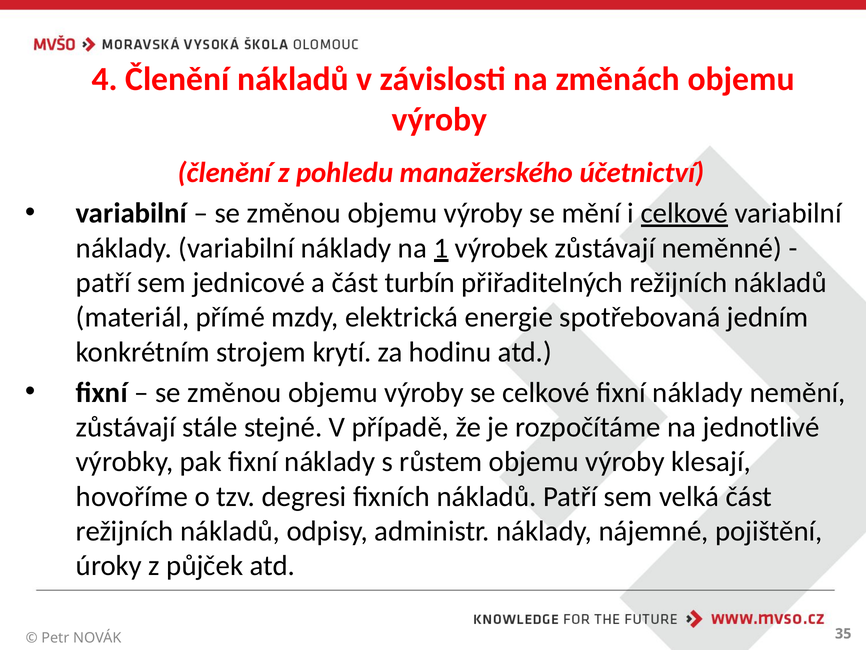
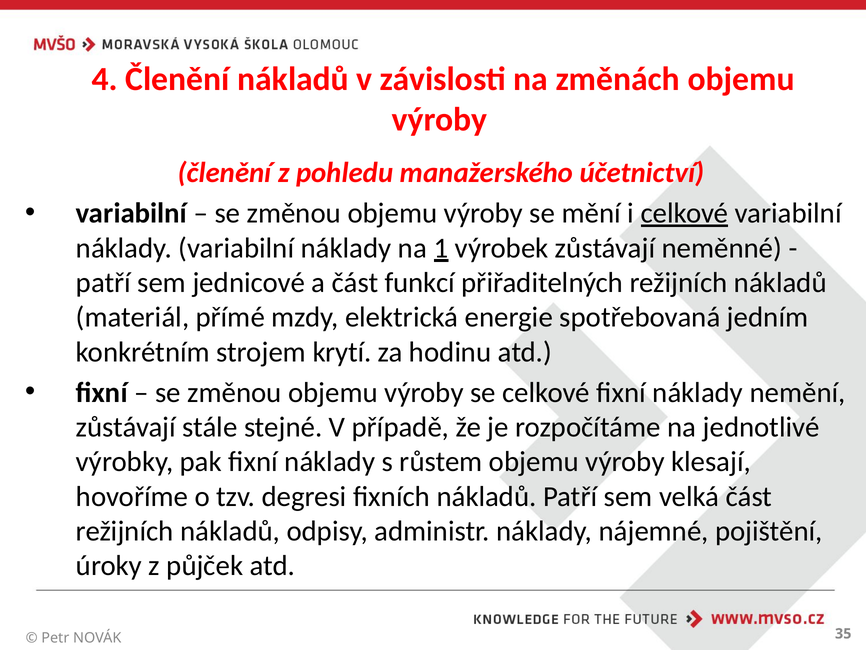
turbín: turbín -> funkcí (420, 282)
